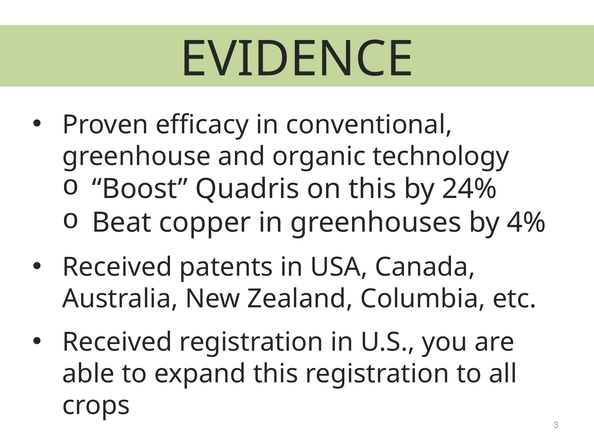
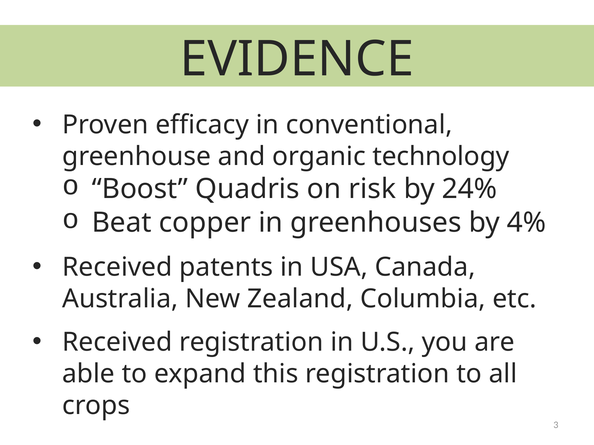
on this: this -> risk (372, 189)
